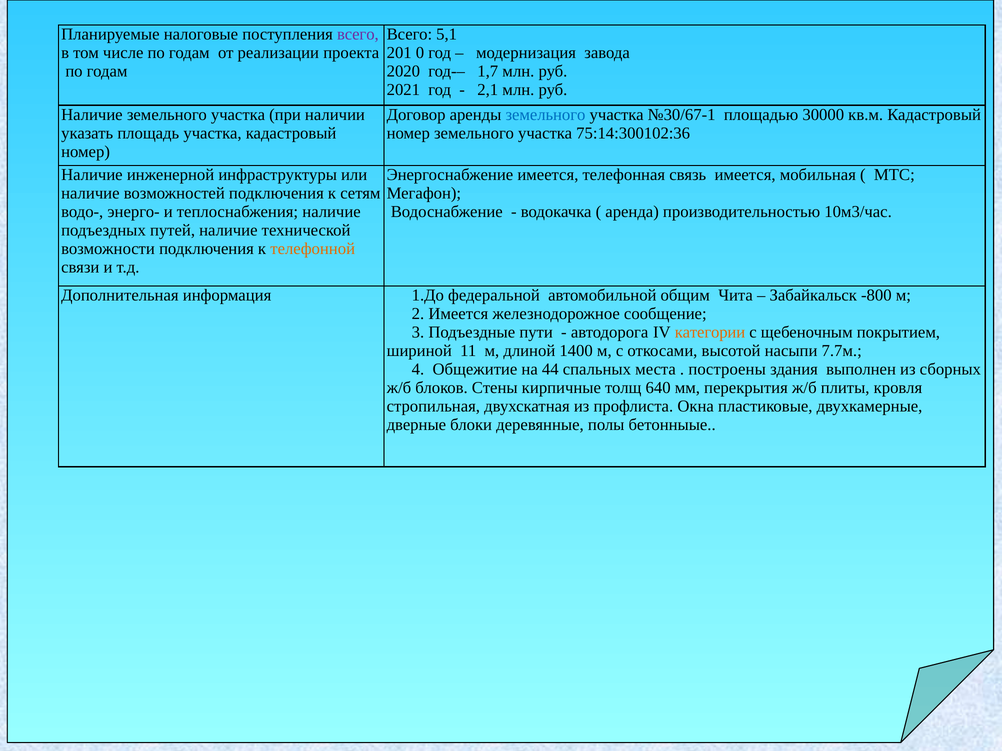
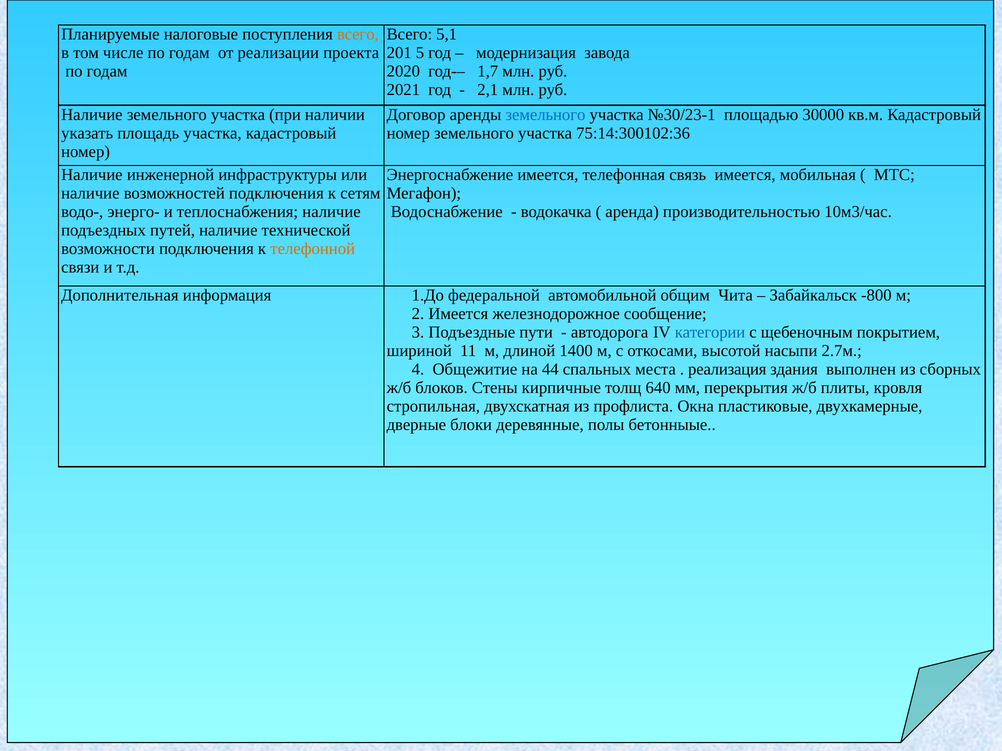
всего colour: purple -> orange (358, 34)
0: 0 -> 5 (420, 53)
№30/67-1: №30/67-1 -> №30/23-1 (682, 115)
категории colour: orange -> blue (710, 333)
7.7м: 7.7м -> 2.7м (842, 351)
построены: построены -> реализация (727, 370)
